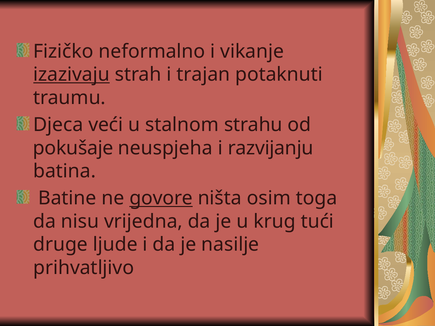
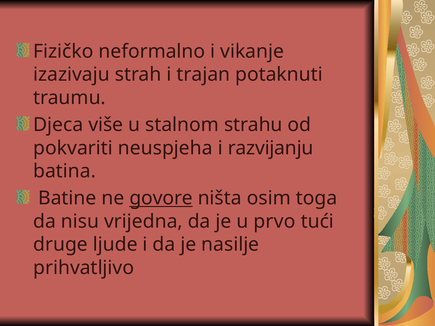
izazivaju underline: present -> none (71, 75)
veći: veći -> više (106, 125)
pokušaje: pokušaje -> pokvariti (73, 148)
krug: krug -> prvo (274, 222)
